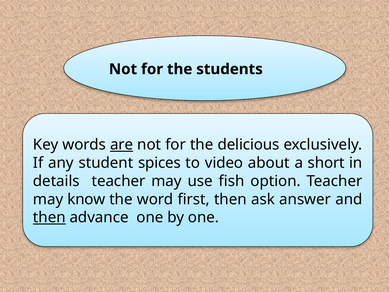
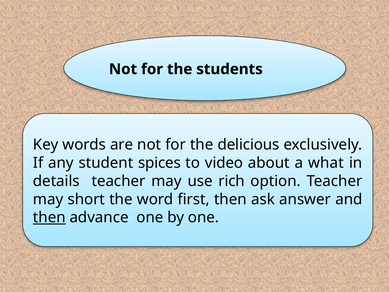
are underline: present -> none (122, 145)
short: short -> what (326, 163)
fish: fish -> rich (232, 181)
know: know -> short (86, 199)
